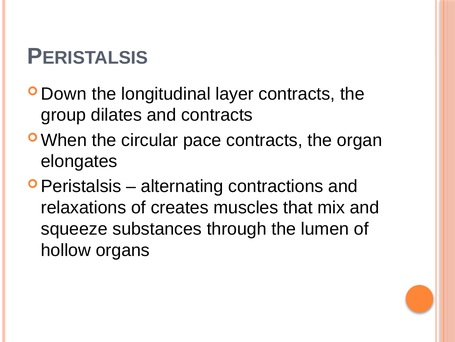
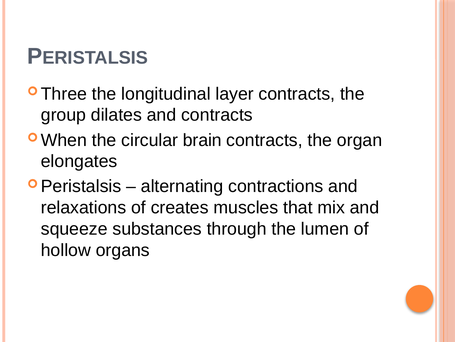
Down: Down -> Three (64, 94)
pace: pace -> brain (202, 140)
